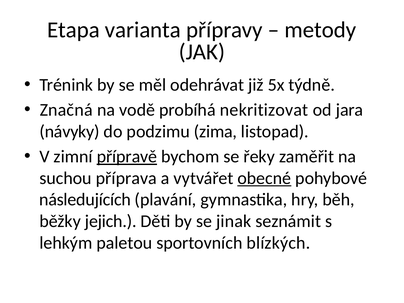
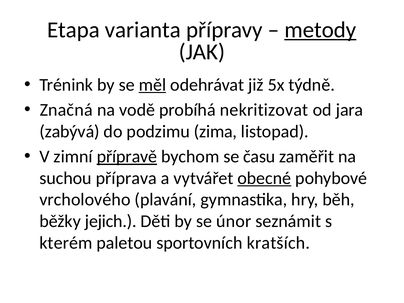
metody underline: none -> present (320, 30)
měl underline: none -> present (152, 85)
návyky: návyky -> zabývá (70, 131)
řeky: řeky -> času (259, 157)
následujících: následujících -> vrcholového (85, 200)
jinak: jinak -> únor (234, 221)
lehkým: lehkým -> kterém (66, 243)
blízkých: blízkých -> kratších (278, 243)
